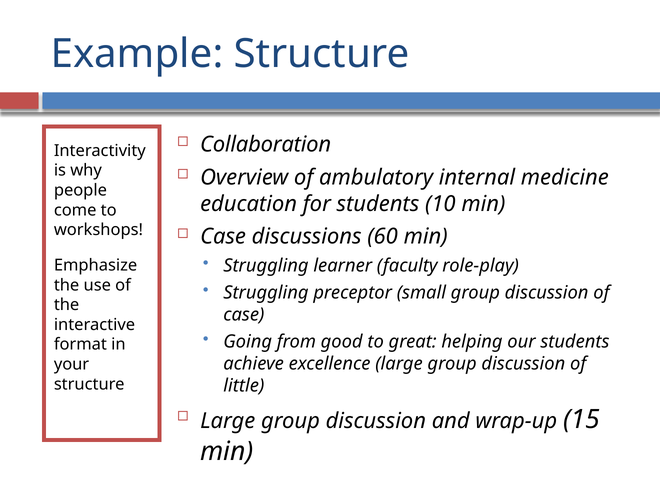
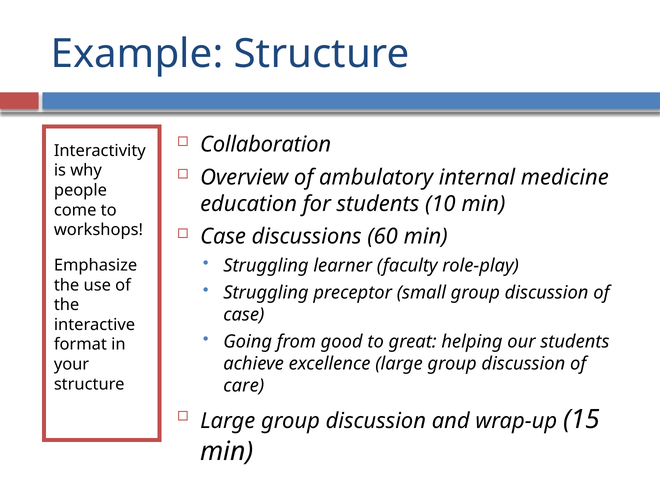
little: little -> care (244, 386)
